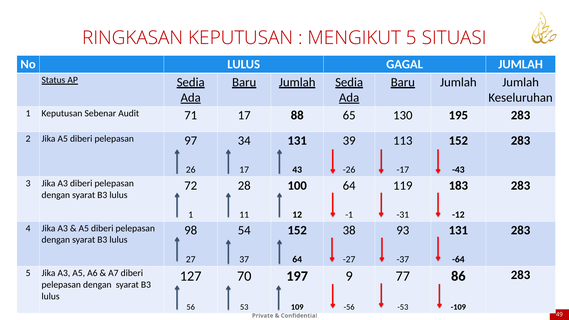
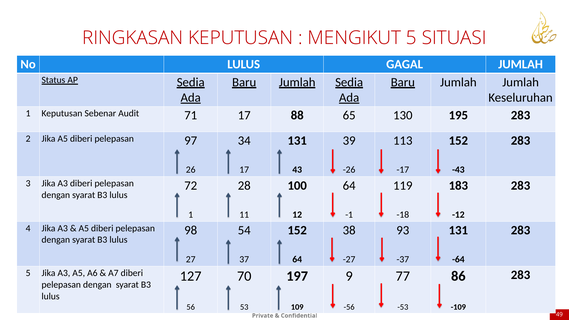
-31: -31 -> -18 (403, 215)
